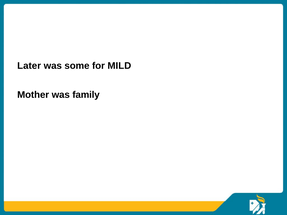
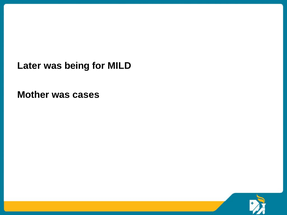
some: some -> being (77, 66)
family: family -> cases (86, 95)
